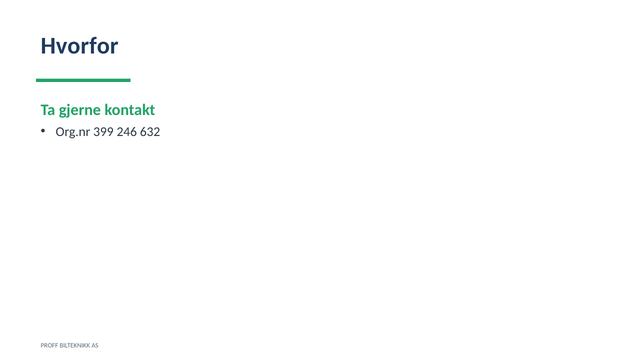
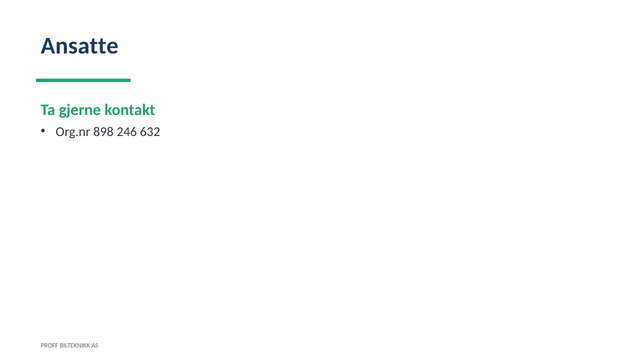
Hvorfor: Hvorfor -> Ansatte (80, 46)
399: 399 -> 898 (103, 132)
